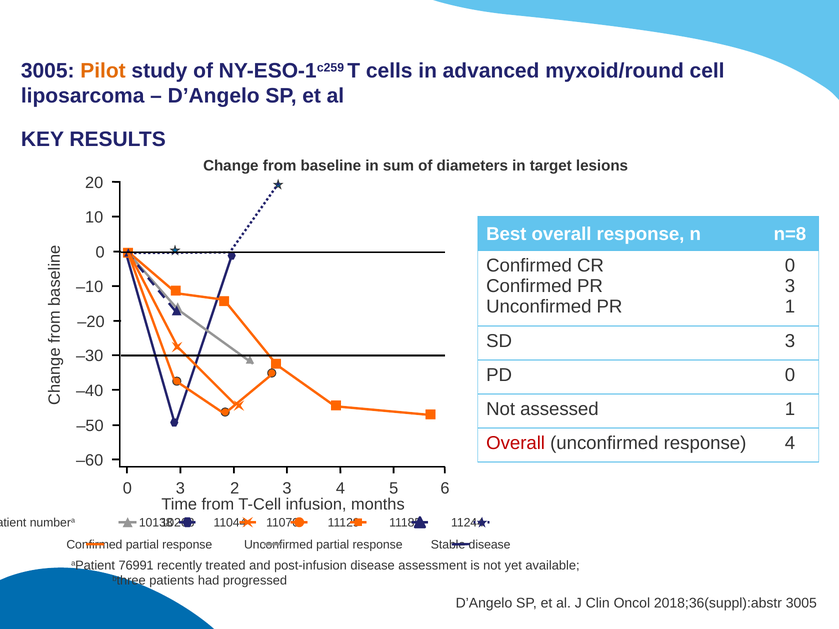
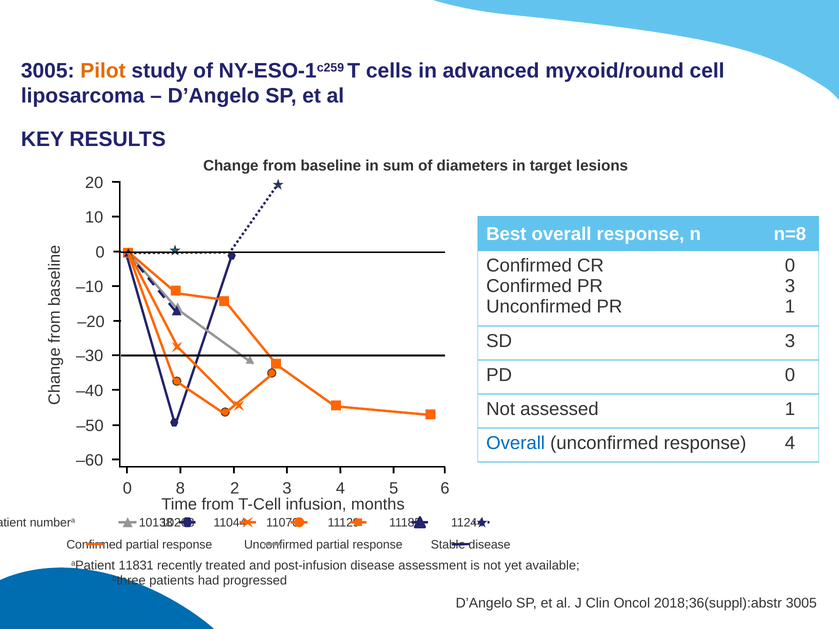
Overall colour: red -> blue (516, 443)
3: 3 -> 8 (180, 488)
76991: 76991 -> 11831 (136, 566)
